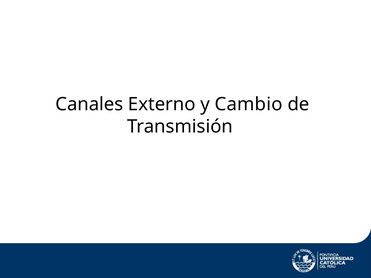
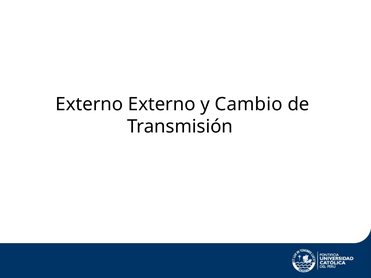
Canales: Canales -> Externo (89, 104)
